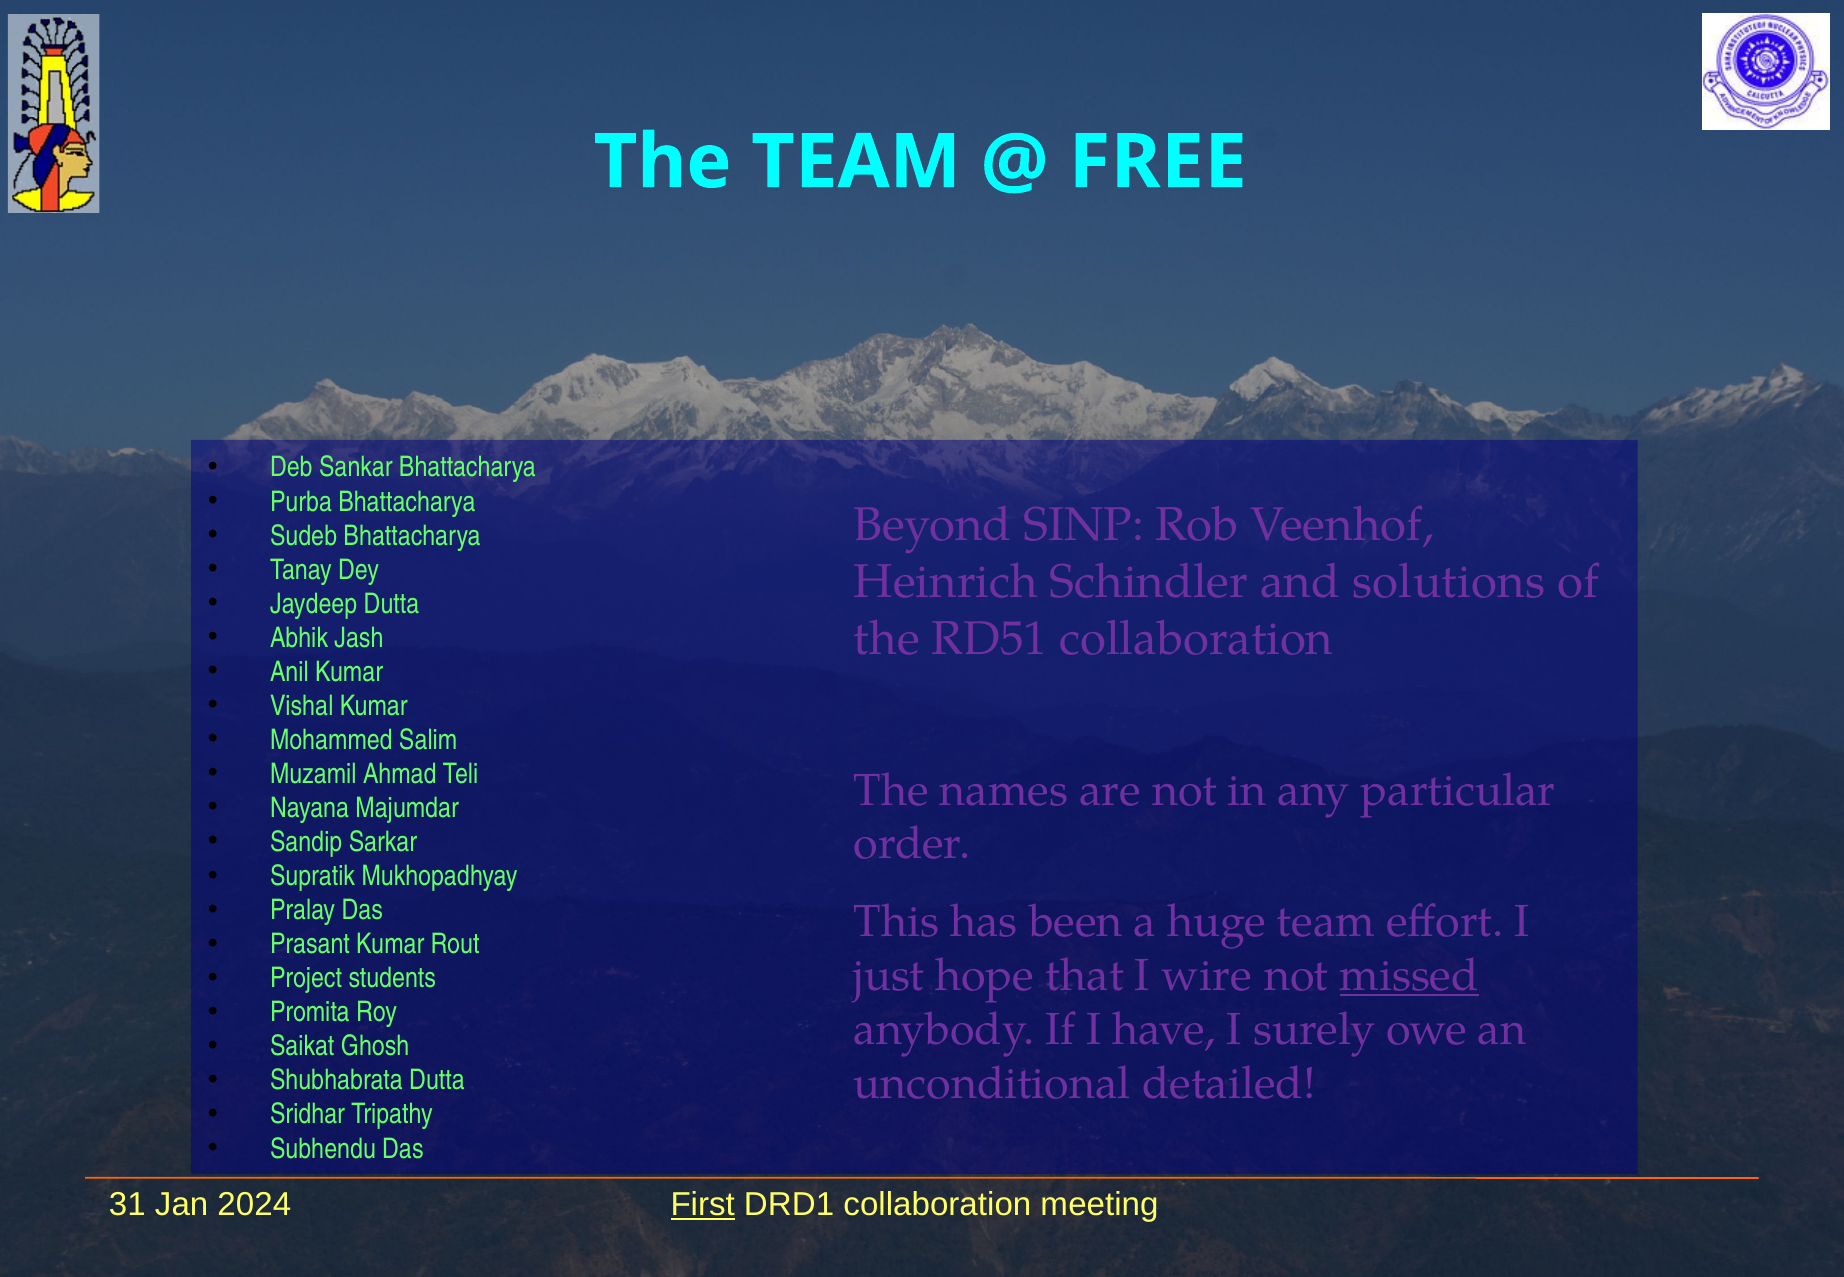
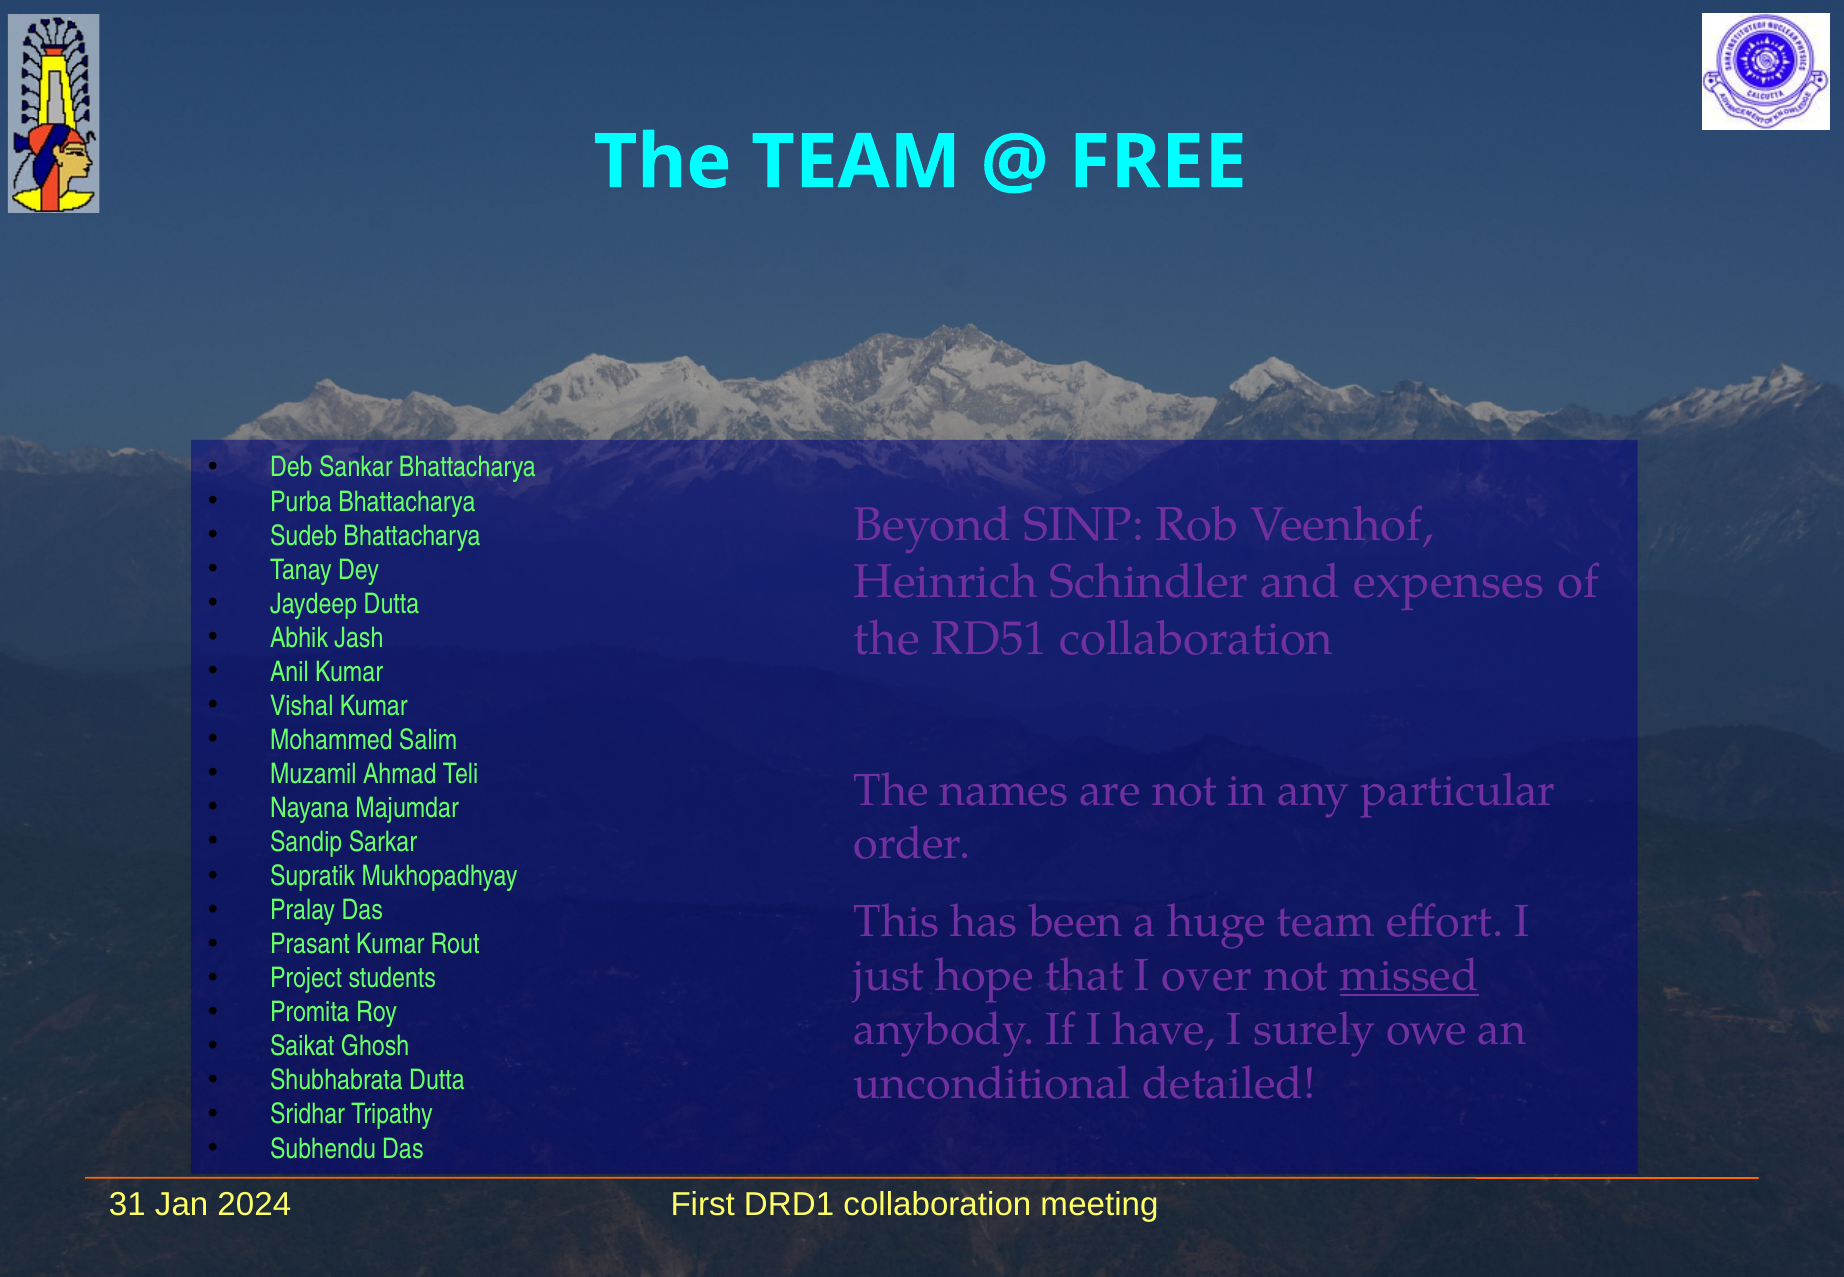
solutions: solutions -> expenses (1449, 581)
wire: wire -> over (1207, 975)
First underline: present -> none (703, 1204)
